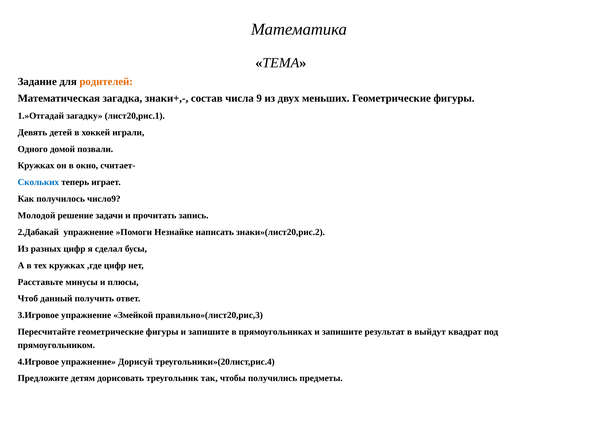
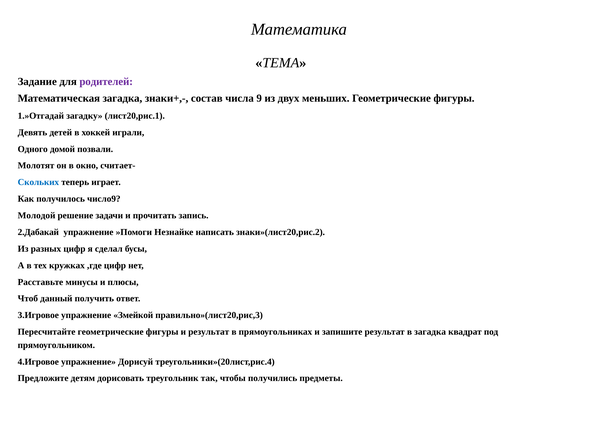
родителей colour: orange -> purple (106, 82)
Кружках: Кружках -> Молотят (36, 166)
фигуры и запишите: запишите -> результат (209, 332)
в выйдут: выйдут -> загадка (430, 332)
